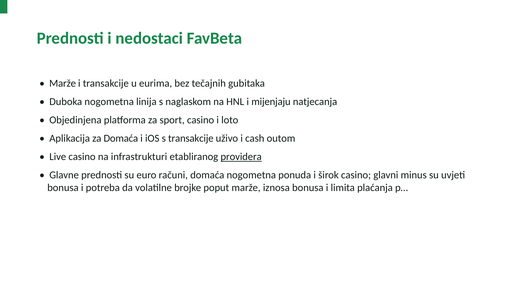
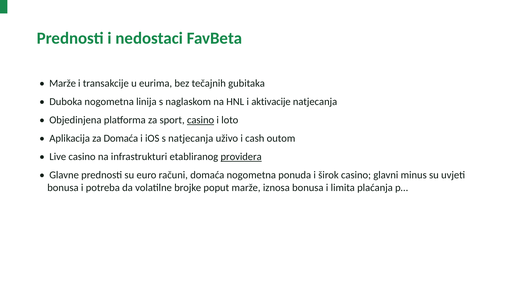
mijenjaju: mijenjaju -> aktivacije (271, 102)
casino underline: none -> present (201, 120)
s transakcije: transakcije -> natjecanja (191, 138)
